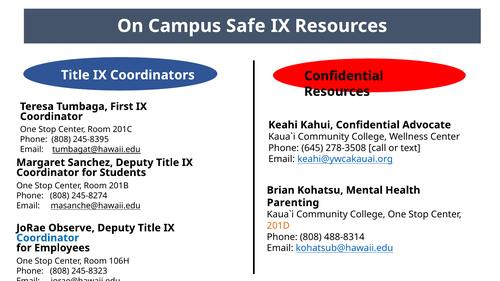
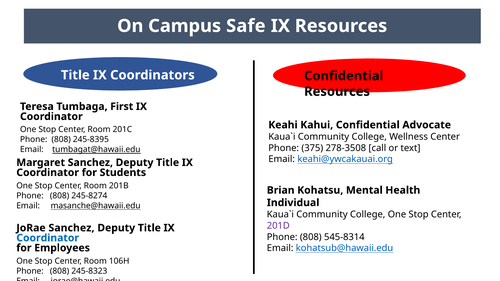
645: 645 -> 375 (312, 148)
Parenting: Parenting -> Individual (293, 203)
201D colour: orange -> purple (278, 226)
JoRae Observe: Observe -> Sanchez (71, 228)
488-8314: 488-8314 -> 545-8314 (344, 237)
